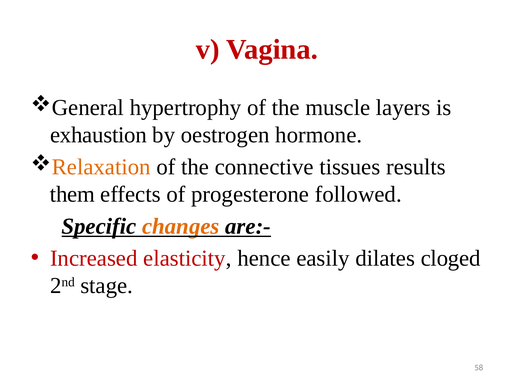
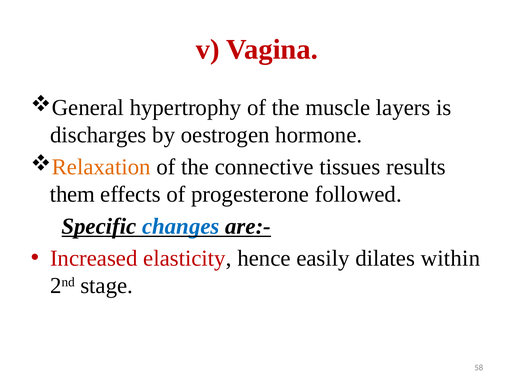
exhaustion: exhaustion -> discharges (98, 135)
changes colour: orange -> blue (181, 227)
cloged: cloged -> within (450, 259)
